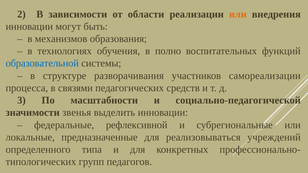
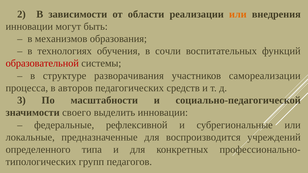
полно: полно -> сочли (168, 51)
образовательной colour: blue -> red (42, 63)
связями: связями -> авторов (75, 88)
звенья: звенья -> своего (77, 113)
реализовываться: реализовываться -> воспроизводится (203, 137)
